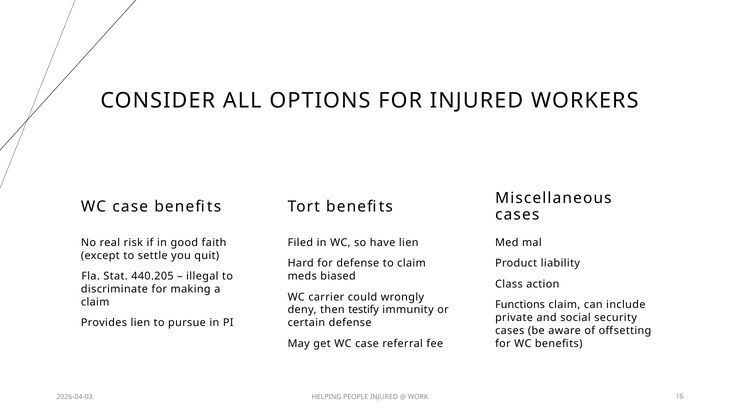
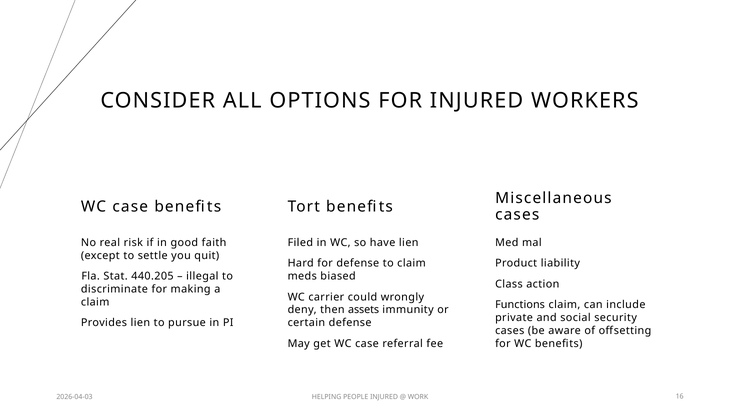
testify: testify -> assets (364, 310)
